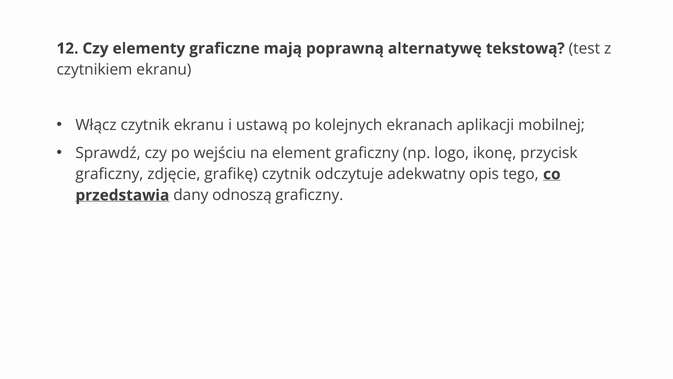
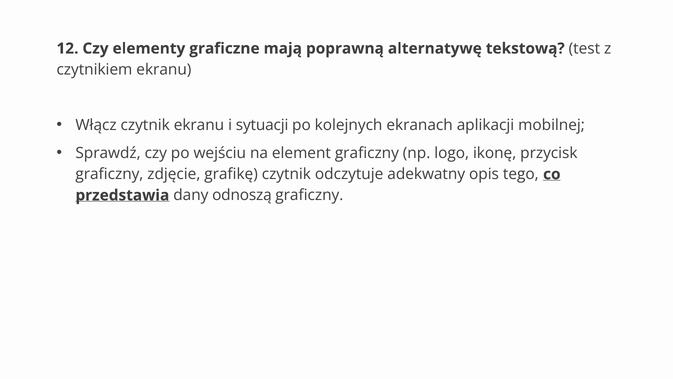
ustawą: ustawą -> sytuacji (262, 125)
